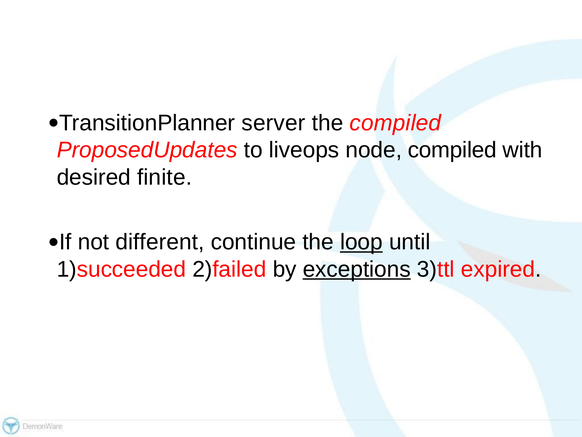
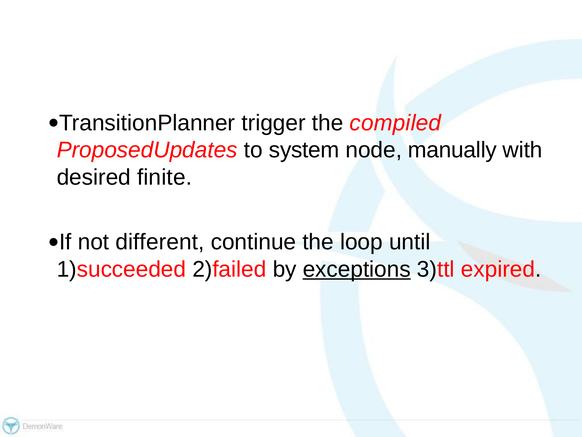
server: server -> trigger (274, 123)
liveops: liveops -> system (304, 150)
node compiled: compiled -> manually (452, 150)
loop underline: present -> none (361, 242)
